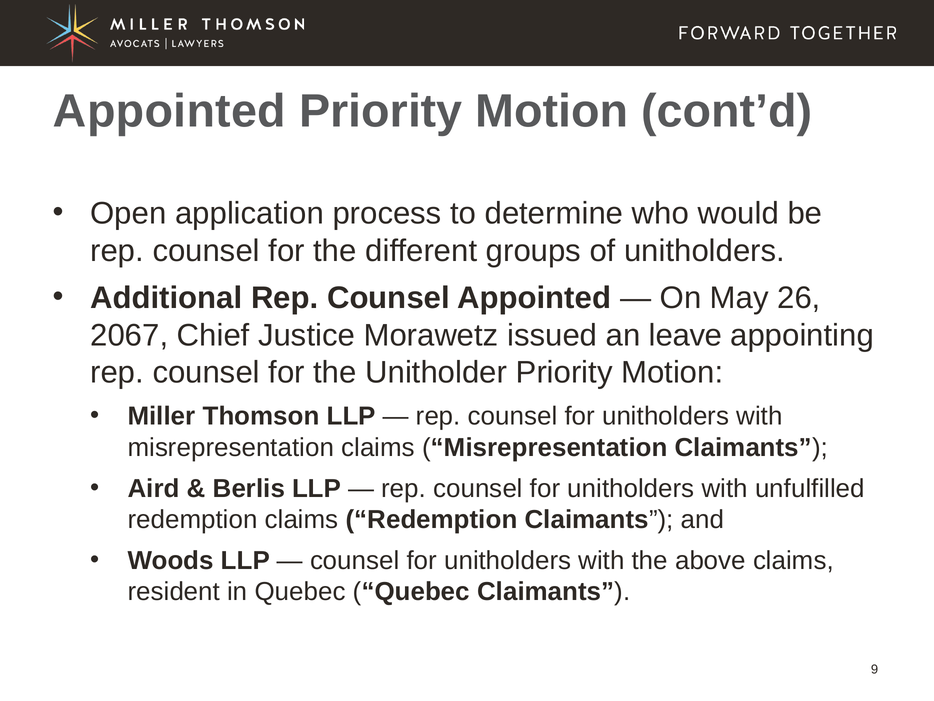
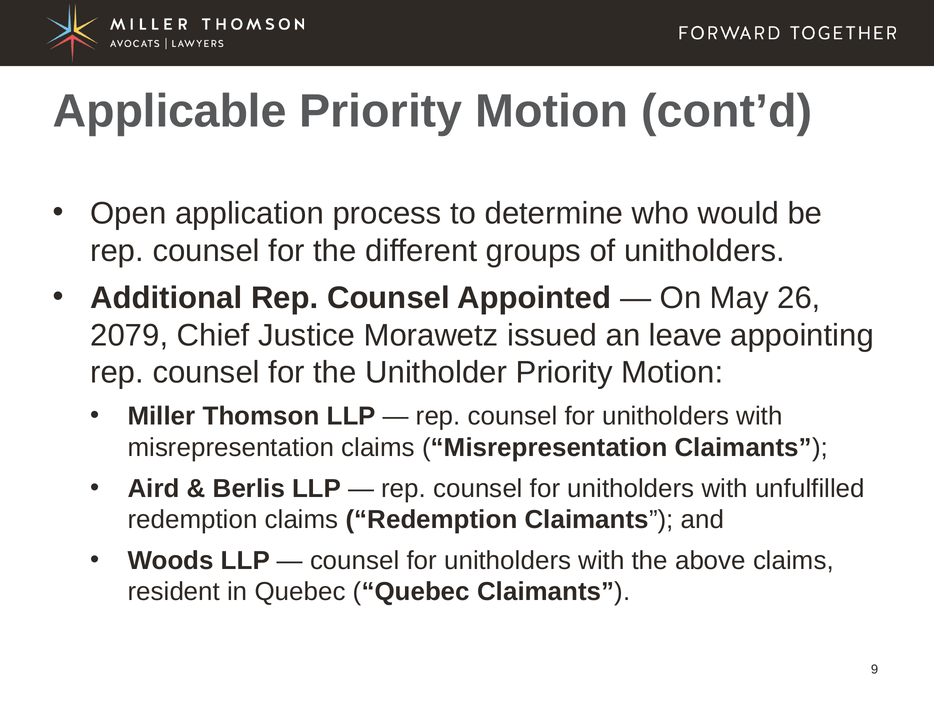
Appointed: Appointed -> Applicable (170, 111)
2067: 2067 -> 2079 (129, 335)
